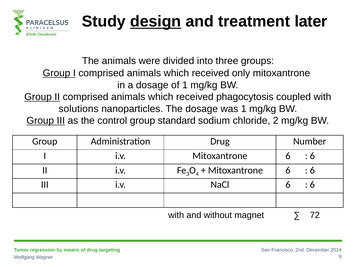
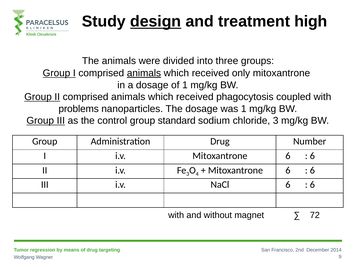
later: later -> high (311, 21)
animals underline: none -> present (144, 73)
solutions: solutions -> problems (79, 109)
chloride 2: 2 -> 3 (276, 121)
